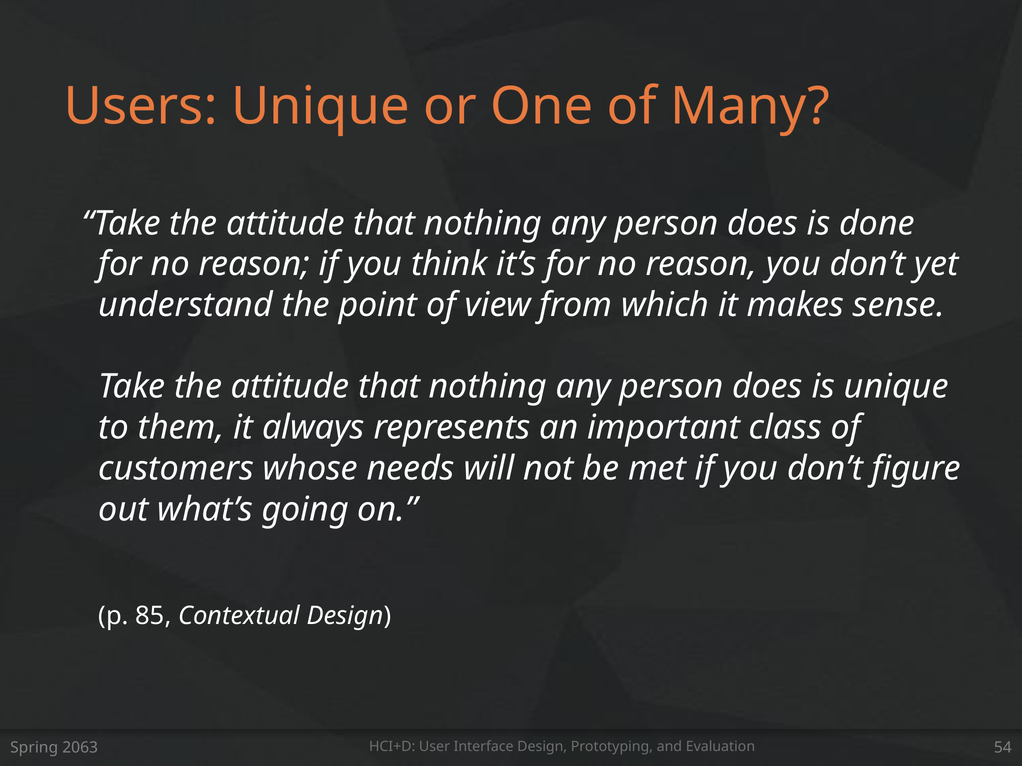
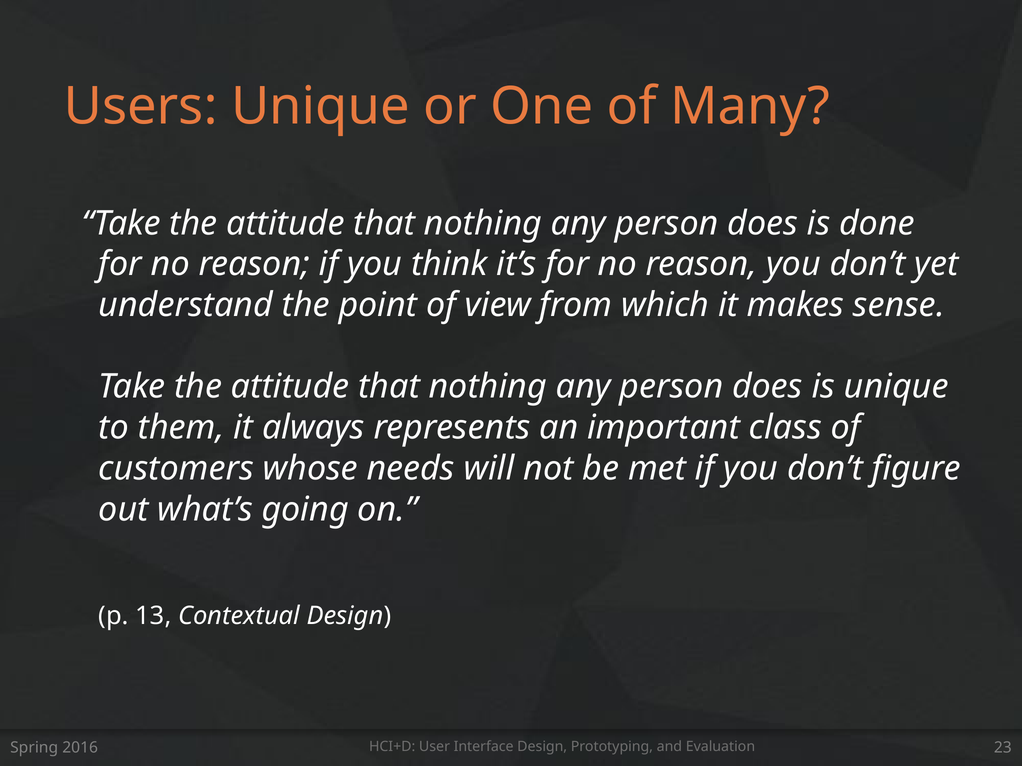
85: 85 -> 13 (153, 616)
2063: 2063 -> 2016 (80, 748)
54: 54 -> 23 (1003, 748)
